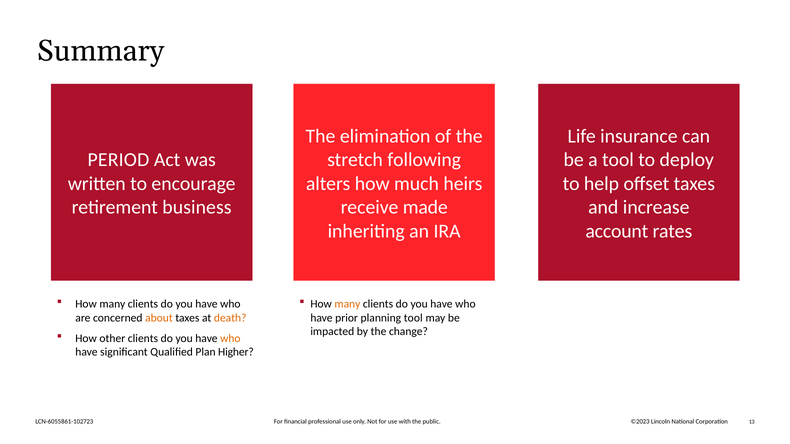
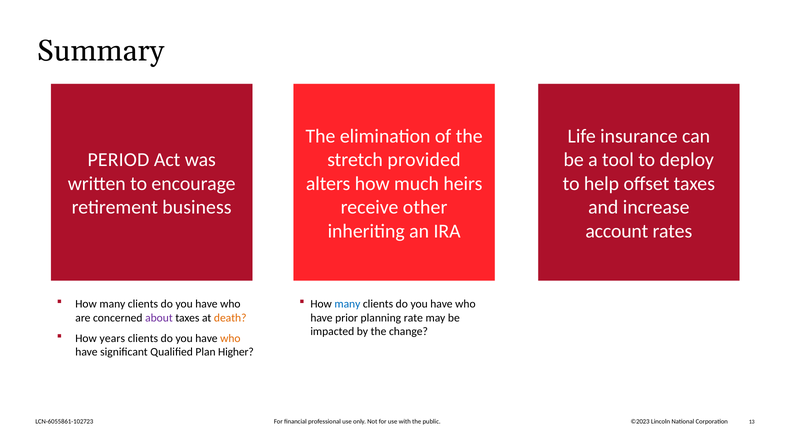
following: following -> provided (424, 160)
made: made -> other (425, 208)
many colour: orange -> blue (347, 304)
about colour: orange -> purple (159, 318)
planning tool: tool -> rate (413, 318)
other: other -> years (112, 339)
